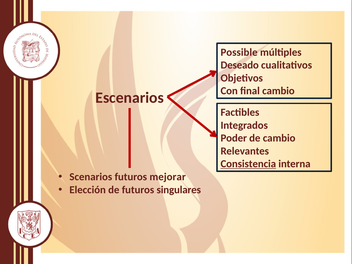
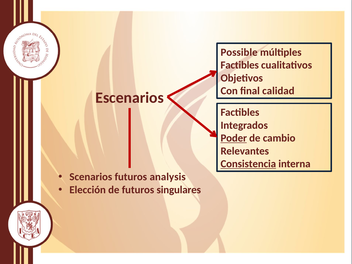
Deseado: Deseado -> Factibles (240, 65)
final cambio: cambio -> calidad (278, 91)
Poder underline: none -> present (234, 138)
mejorar: mejorar -> analysis (168, 177)
